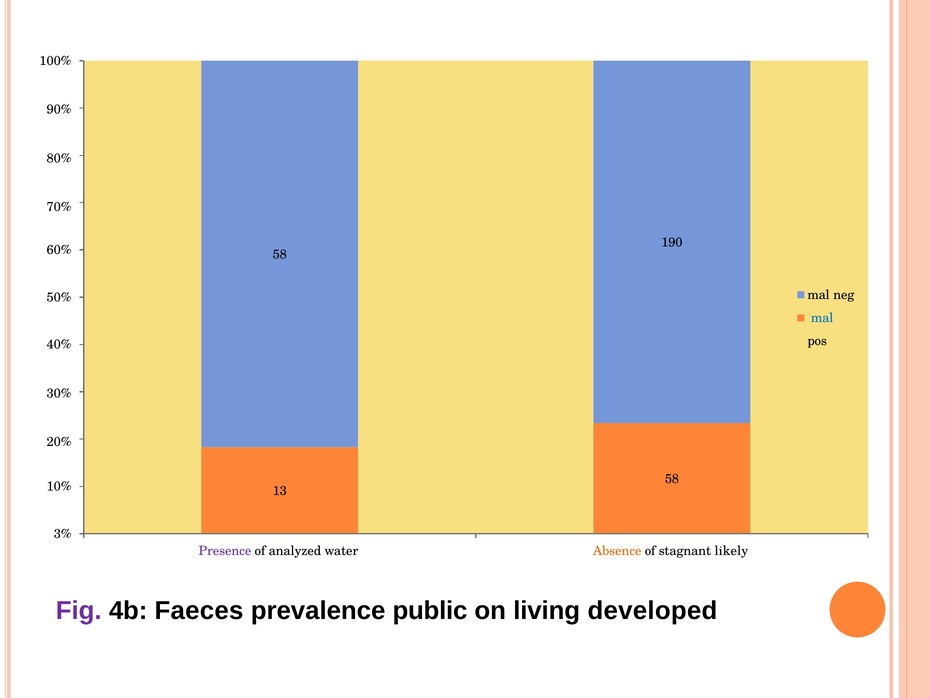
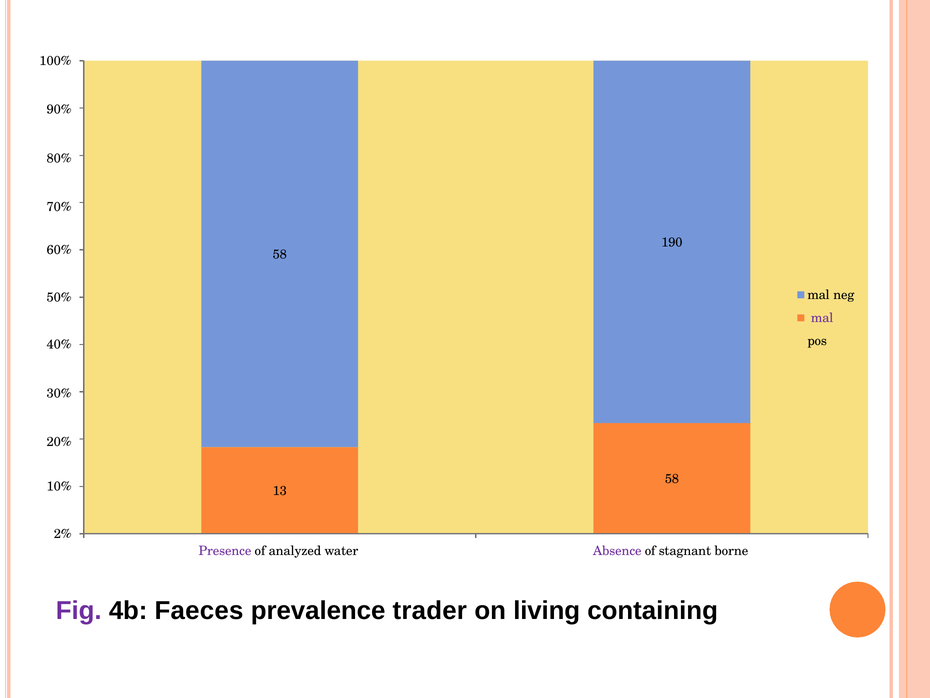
mal colour: blue -> purple (822, 318)
3%: 3% -> 2% (63, 533)
Absence colour: orange -> purple (617, 550)
likely: likely -> borne (731, 550)
public: public -> trader (430, 610)
developed: developed -> containing (653, 610)
